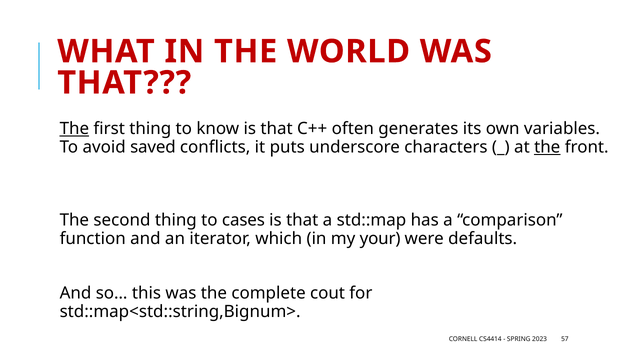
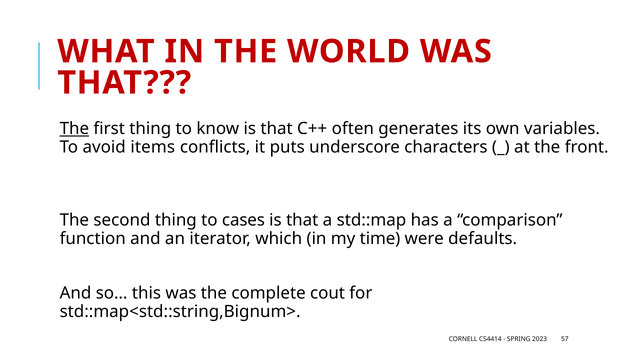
saved: saved -> items (153, 147)
the underline: present -> none (547, 147)
your: your -> time (380, 239)
